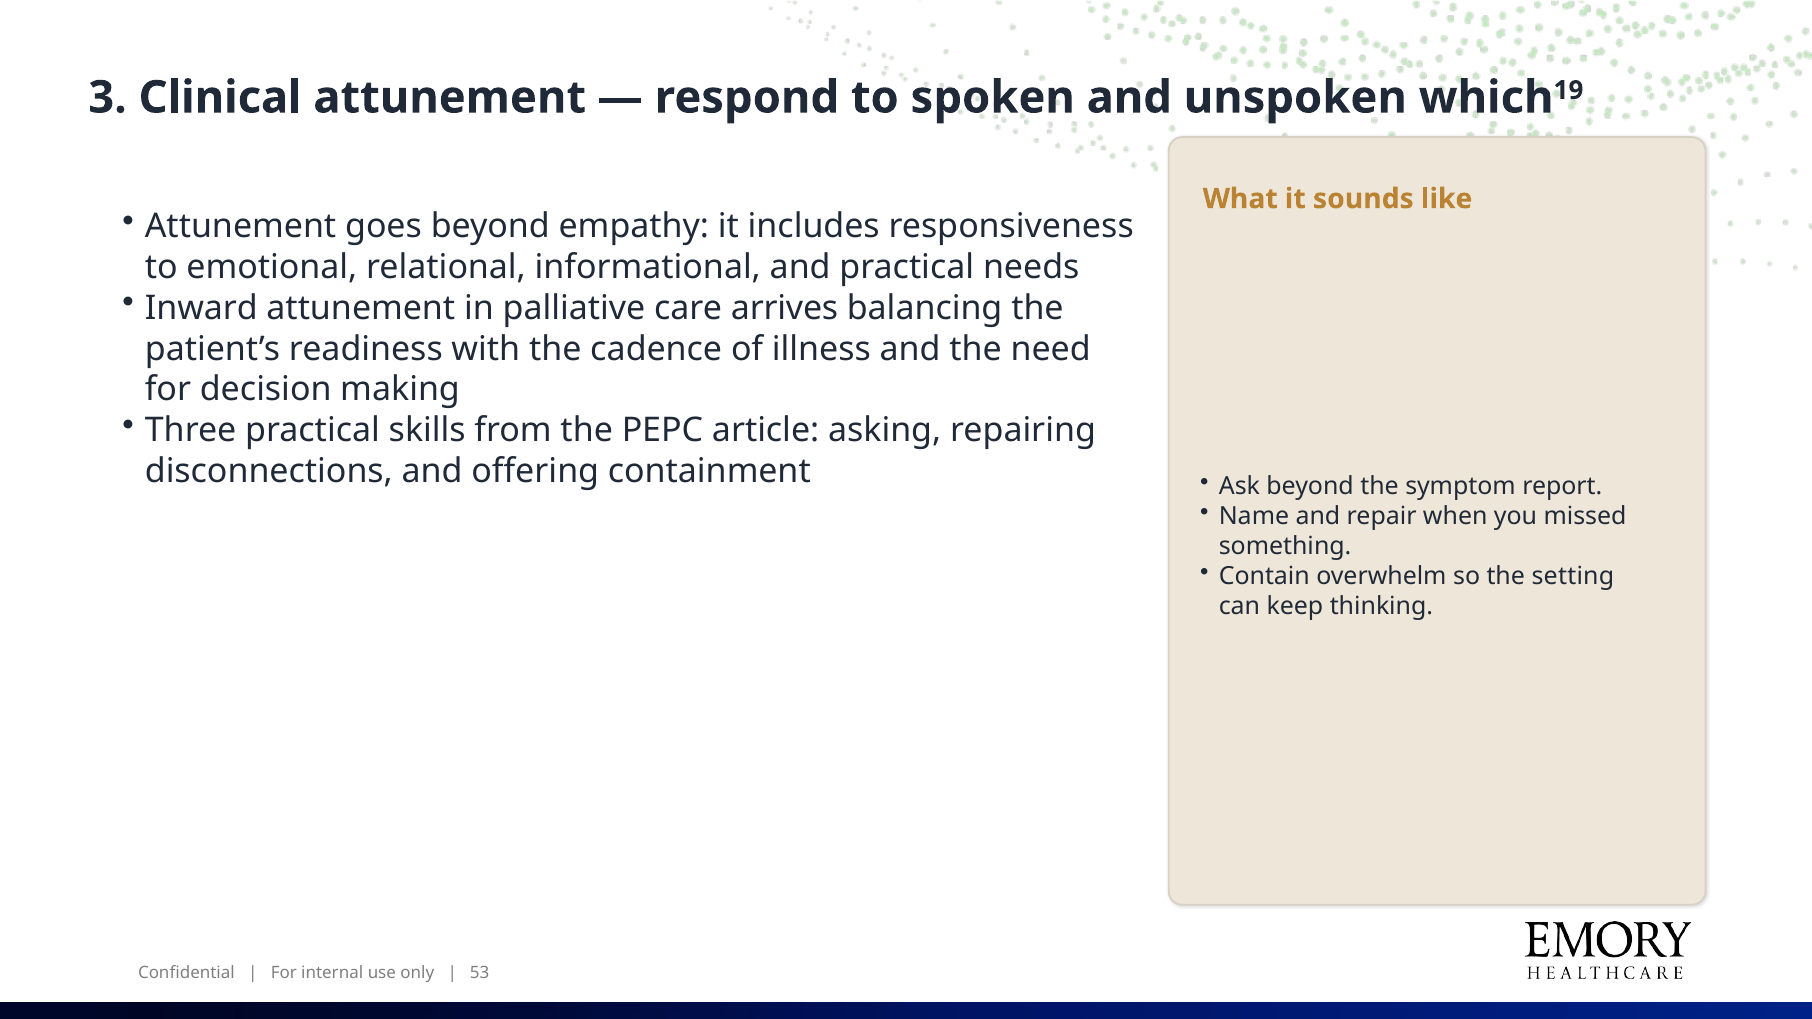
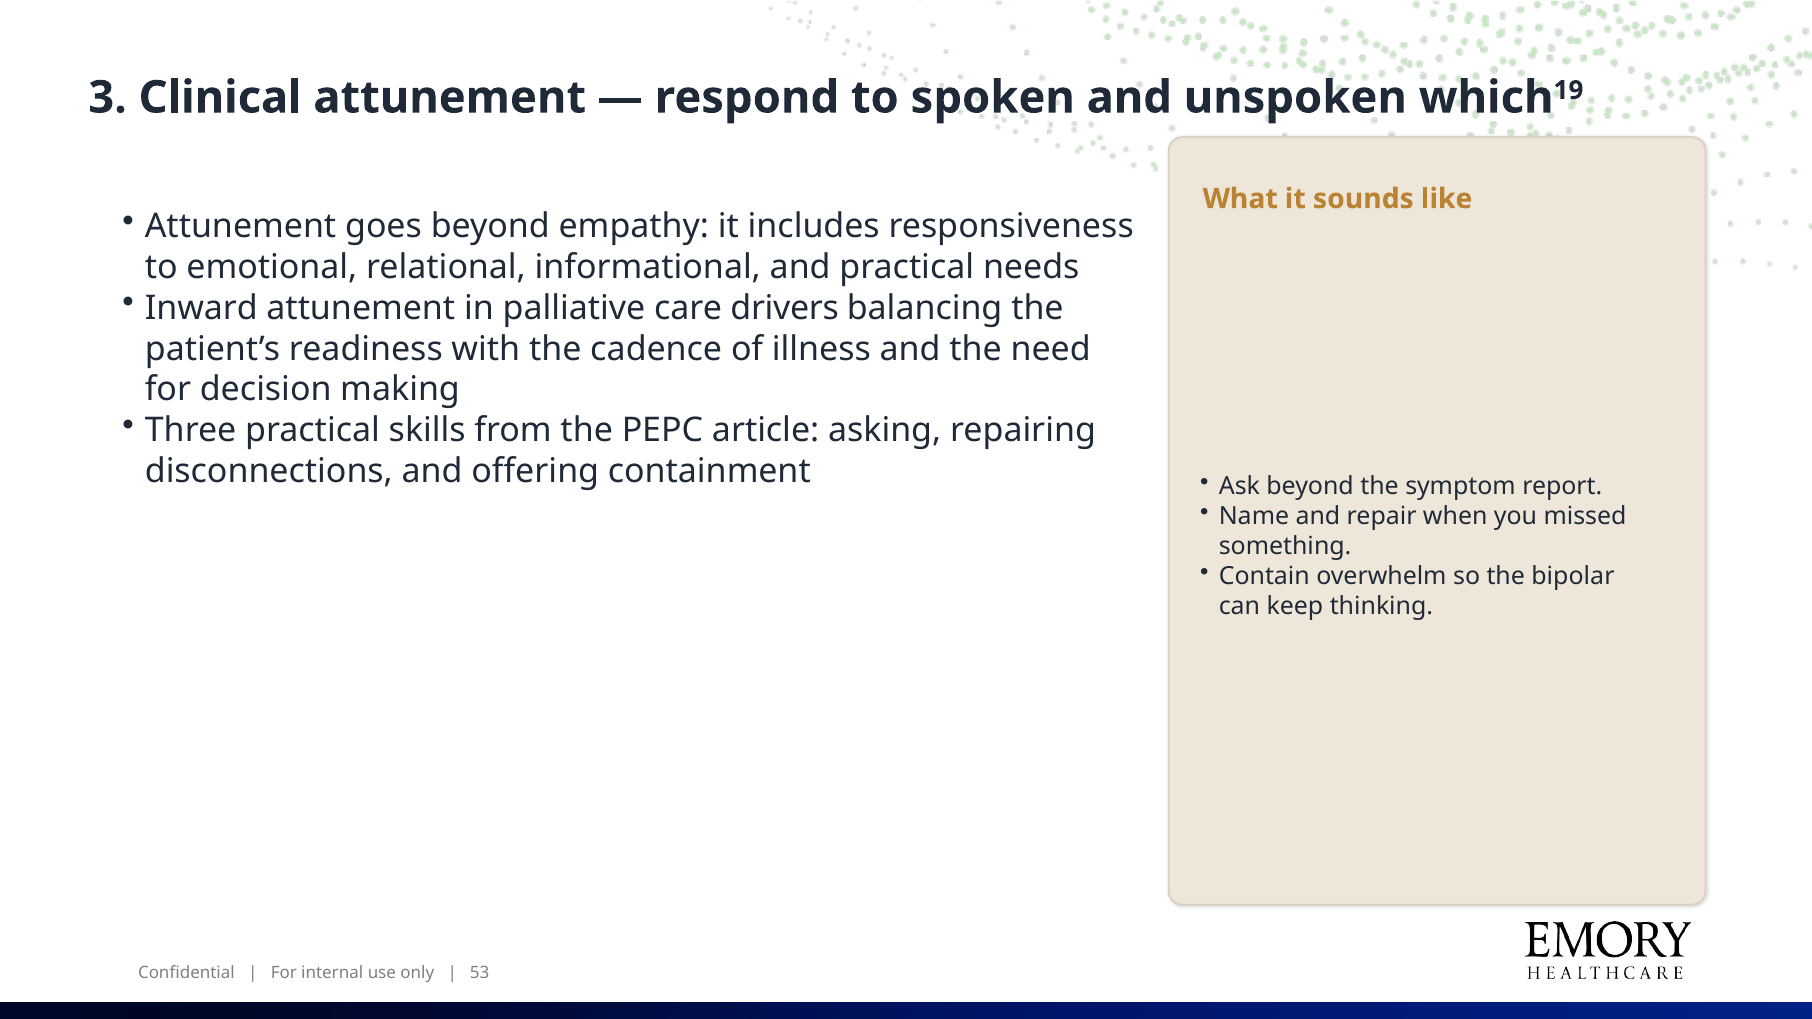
arrives: arrives -> drivers (785, 308)
setting: setting -> bipolar (1573, 576)
